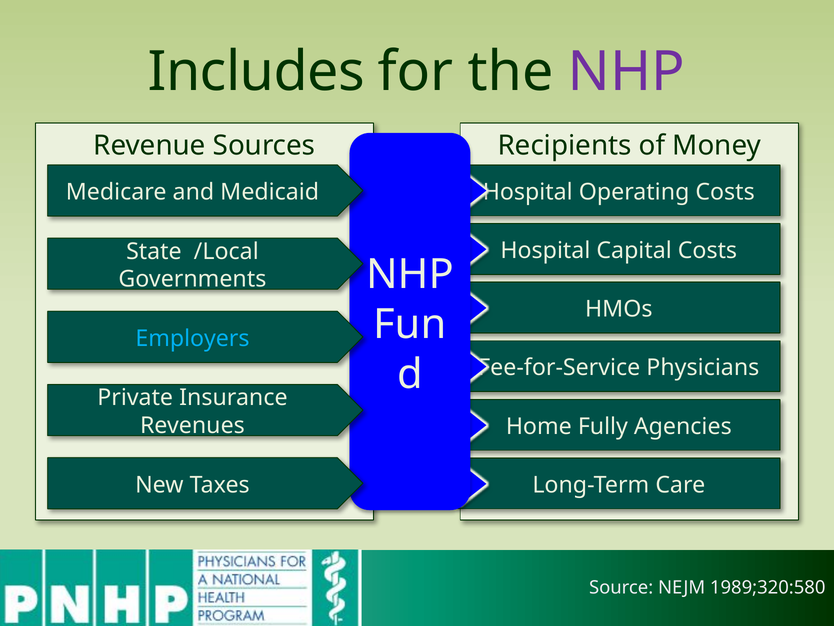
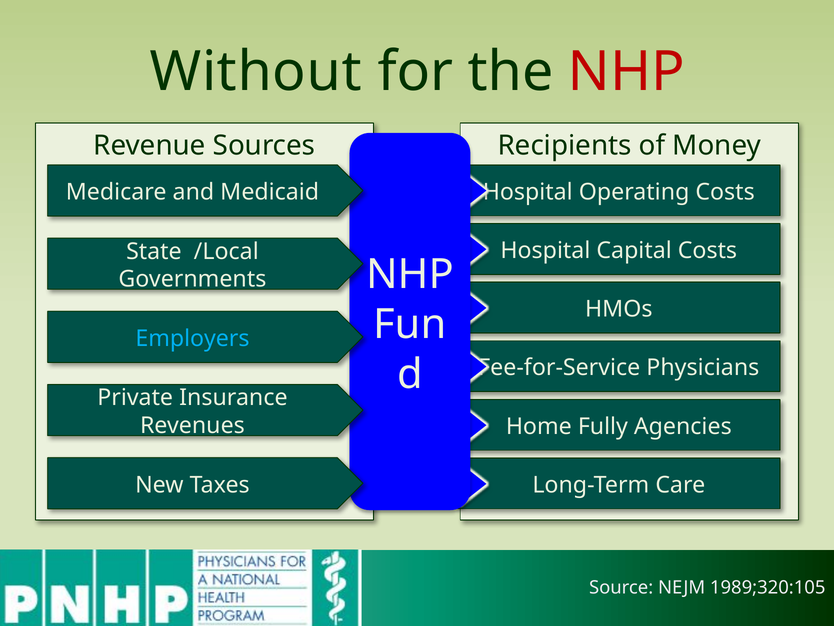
Includes: Includes -> Without (256, 72)
NHP colour: purple -> red (626, 72)
1989;320:580: 1989;320:580 -> 1989;320:105 (768, 587)
